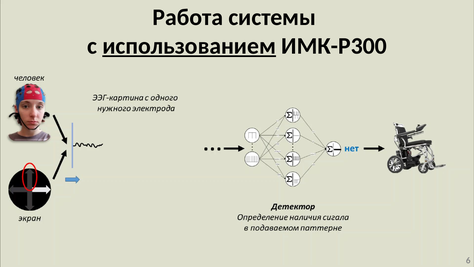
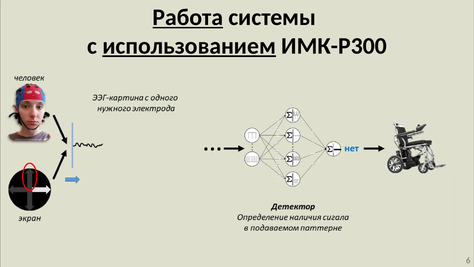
Работа underline: none -> present (188, 17)
